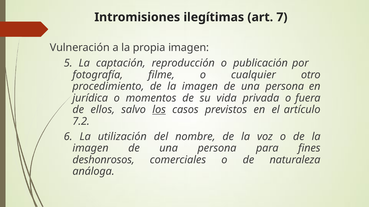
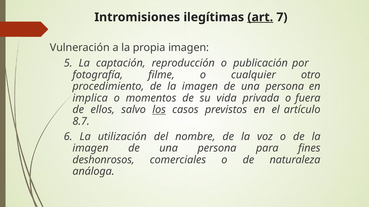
art underline: none -> present (260, 17)
jurídica: jurídica -> implica (90, 98)
7.2: 7.2 -> 8.7 (81, 122)
